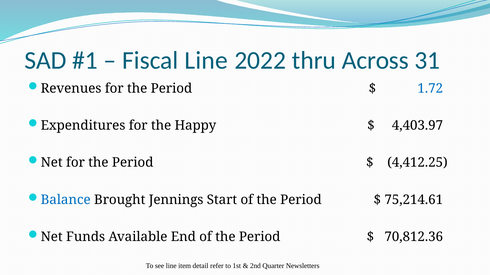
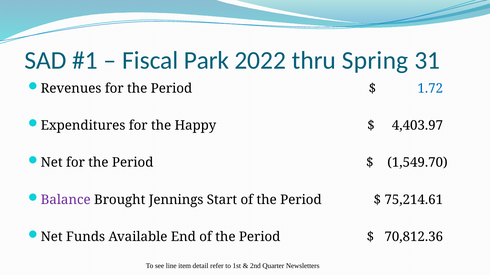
Fiscal Line: Line -> Park (206, 61)
Across: Across -> Spring (375, 61)
4,412.25: 4,412.25 -> 1,549.70 (417, 163)
Balance colour: blue -> purple (66, 200)
